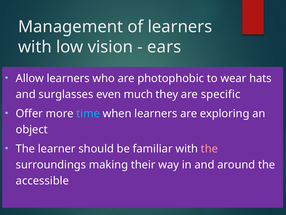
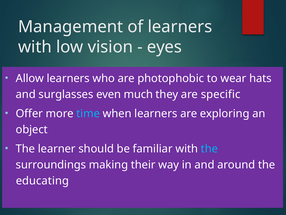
ears: ears -> eyes (164, 47)
the colour: pink -> light blue (209, 148)
accessible: accessible -> educating (42, 180)
